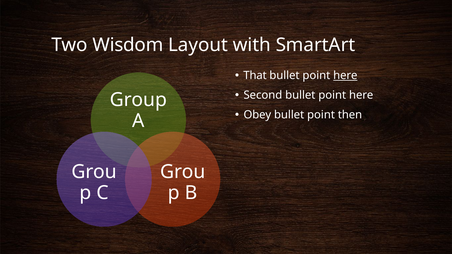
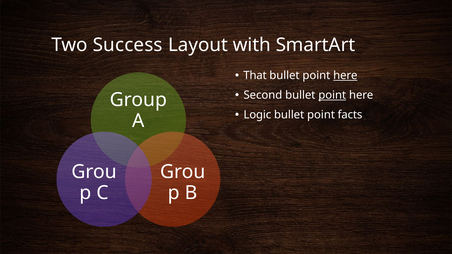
Wisdom: Wisdom -> Success (128, 45)
point underline: none -> present (332, 95)
Obey: Obey -> Logic (257, 115)
then: then -> facts (350, 115)
